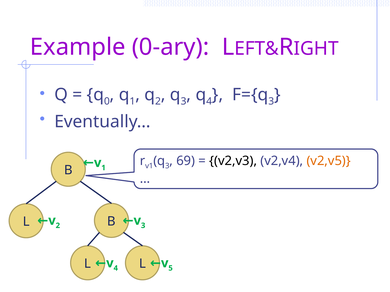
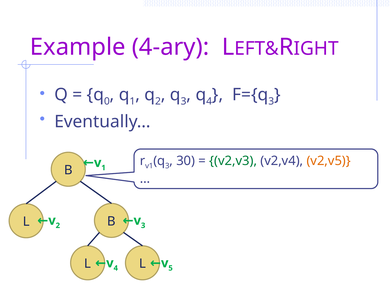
0-ary: 0-ary -> 4-ary (171, 47)
69: 69 -> 30 (186, 161)
v2,v3 colour: black -> green (233, 161)
